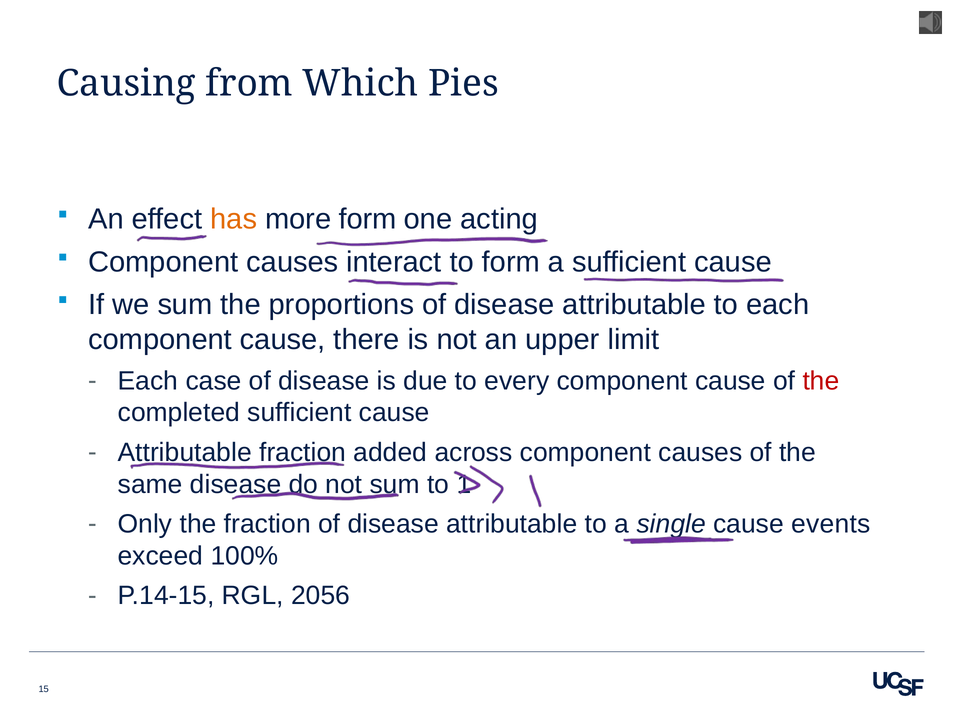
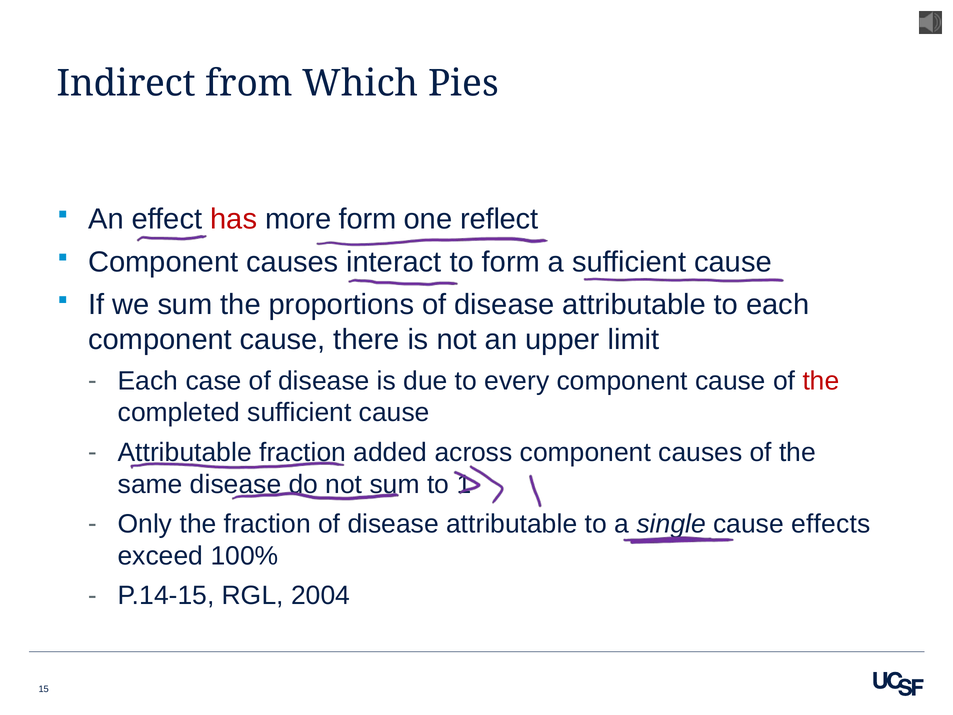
Causing: Causing -> Indirect (126, 83)
has colour: orange -> red (234, 219)
acting: acting -> reflect (499, 219)
events: events -> effects (831, 524)
2056: 2056 -> 2004 (321, 595)
